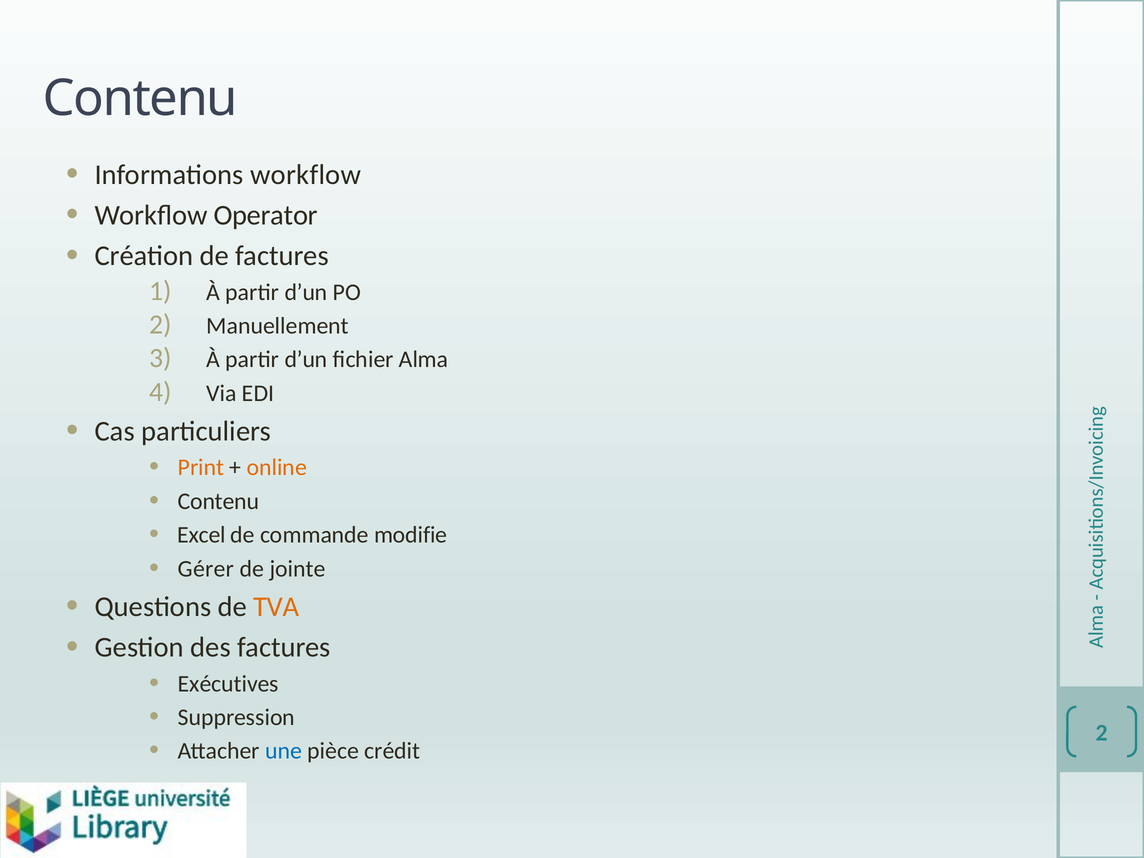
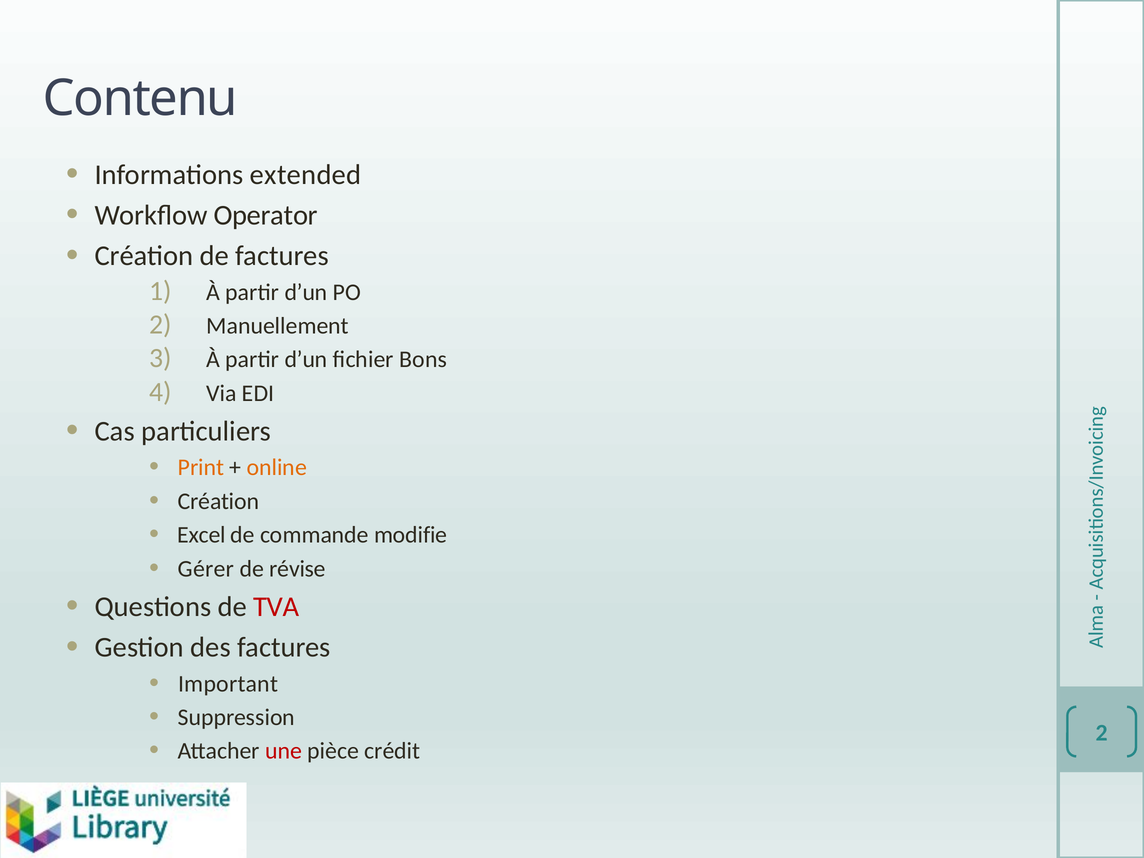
Informations workflow: workflow -> extended (306, 175)
Alma: Alma -> Bons (423, 360)
Contenu: Contenu -> Création (218, 501)
jointe: jointe -> révise (298, 569)
TVA colour: orange -> red (276, 607)
Exécutives: Exécutives -> Important (228, 684)
une colour: blue -> red (284, 751)
